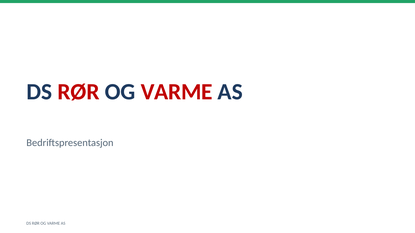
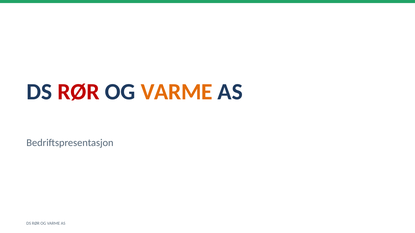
VARME colour: red -> orange (177, 92)
